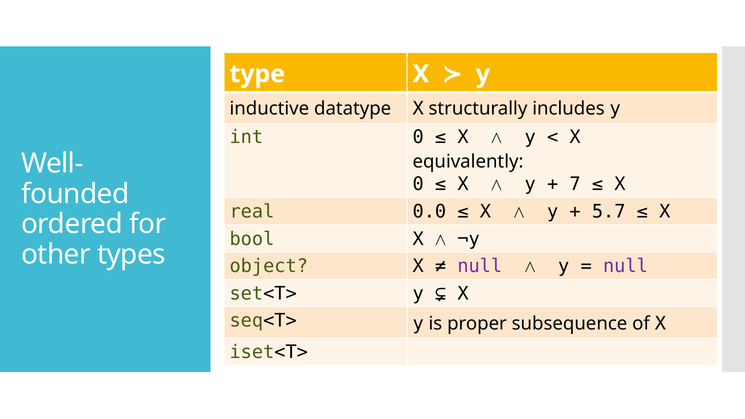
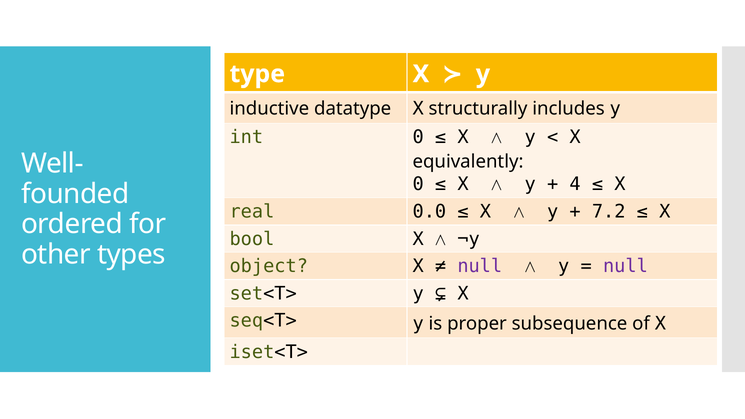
7: 7 -> 4 (575, 184)
5.7: 5.7 -> 7.2 (609, 212)
